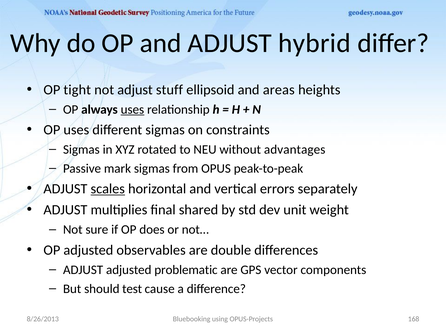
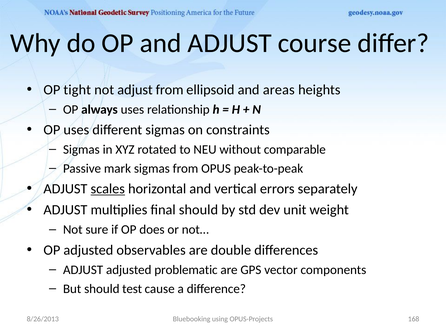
hybrid: hybrid -> course (315, 43)
adjust stuff: stuff -> from (170, 90)
uses underline: present -> none (132, 110)
advantages: advantages -> comparable (295, 150)
final shared: shared -> should (198, 210)
